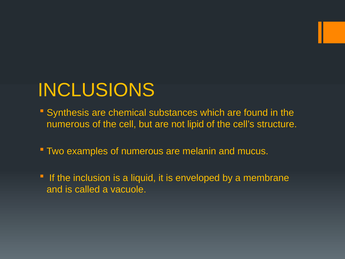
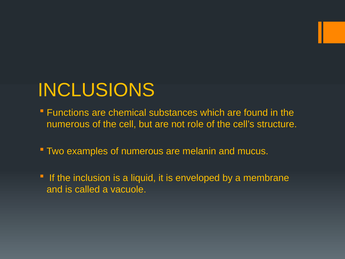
Synthesis: Synthesis -> Functions (68, 113)
lipid: lipid -> role (196, 124)
